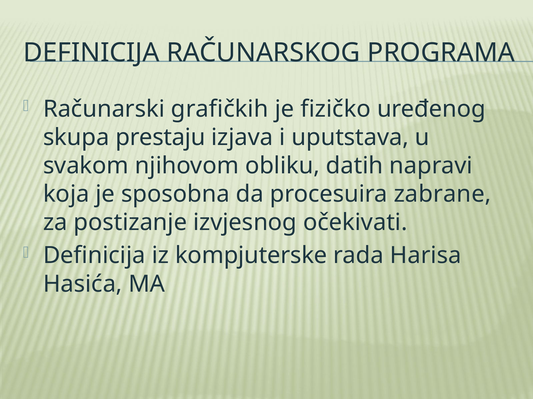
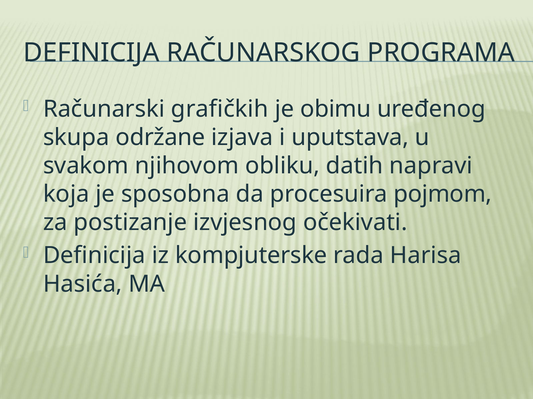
fizičko: fizičko -> obimu (336, 109)
prestaju: prestaju -> održane (160, 138)
zabrane: zabrane -> pojmom (443, 194)
